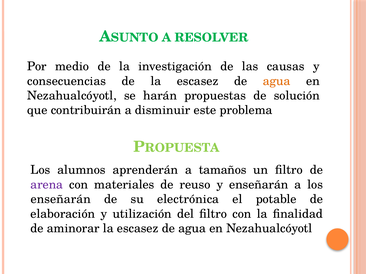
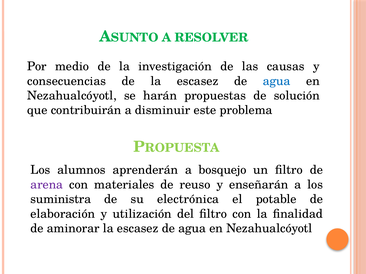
agua colour: orange -> blue (277, 81)
tamaños: tamaños -> bosquejo (223, 170)
enseñarán: enseñarán -> suministra (61, 200)
